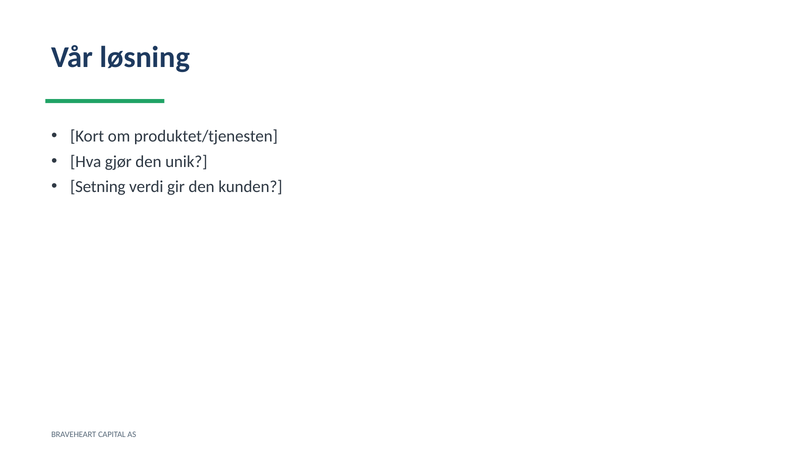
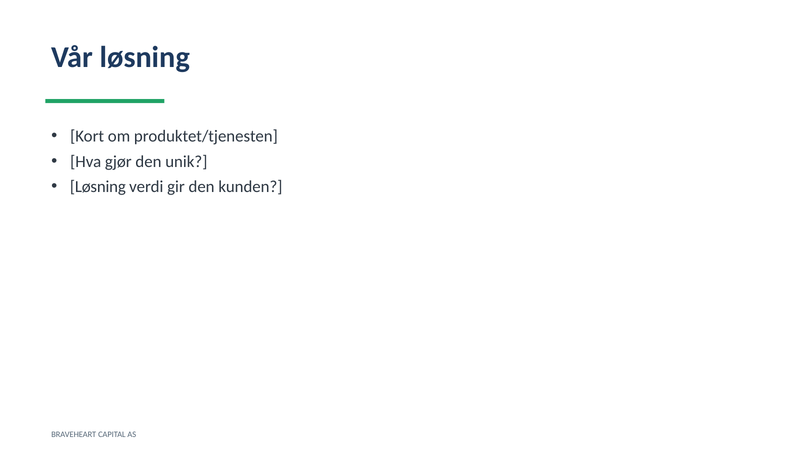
Setning: Setning -> Løsning (98, 187)
